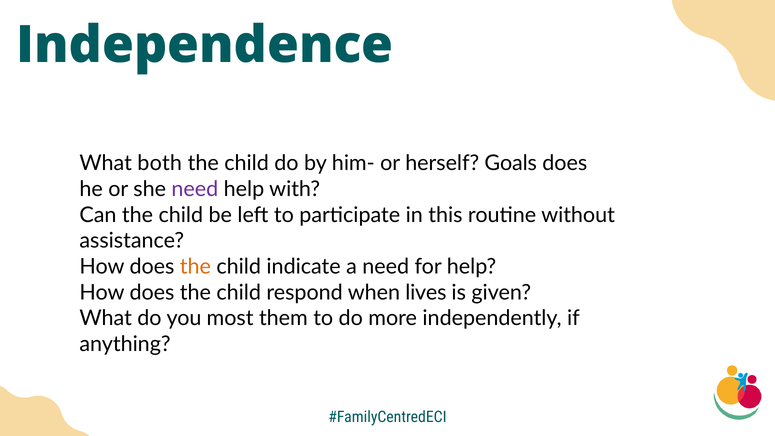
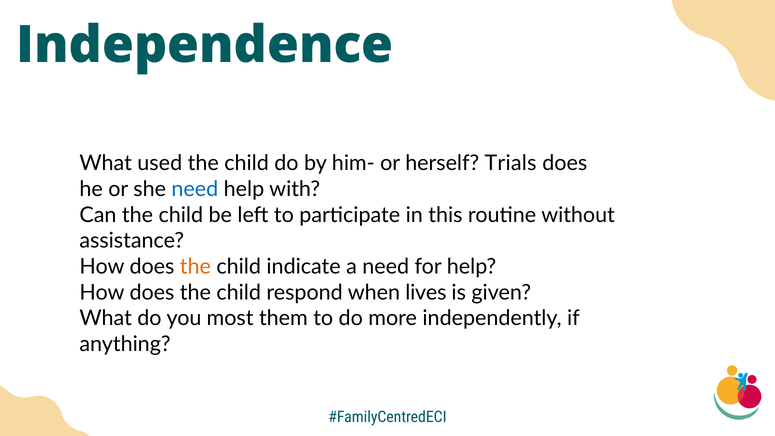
both: both -> used (160, 163)
Goals: Goals -> Trials (511, 163)
need colour: purple -> blue (195, 189)
